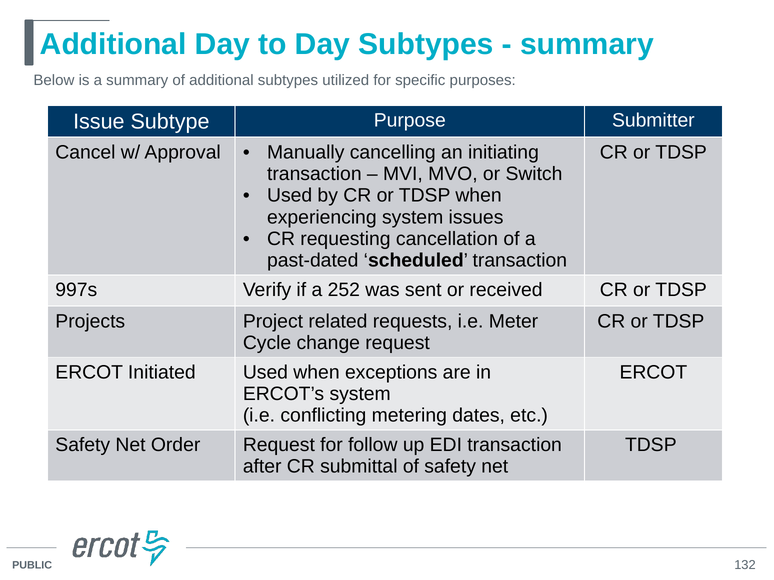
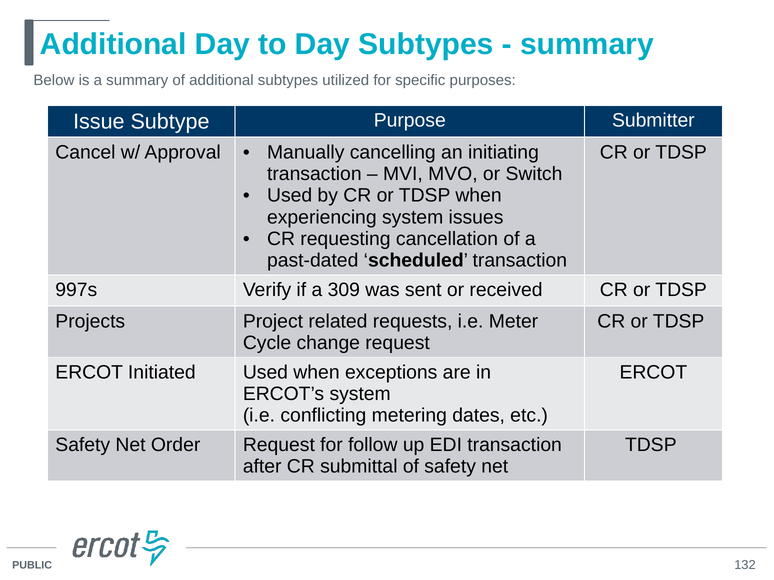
252: 252 -> 309 (344, 290)
